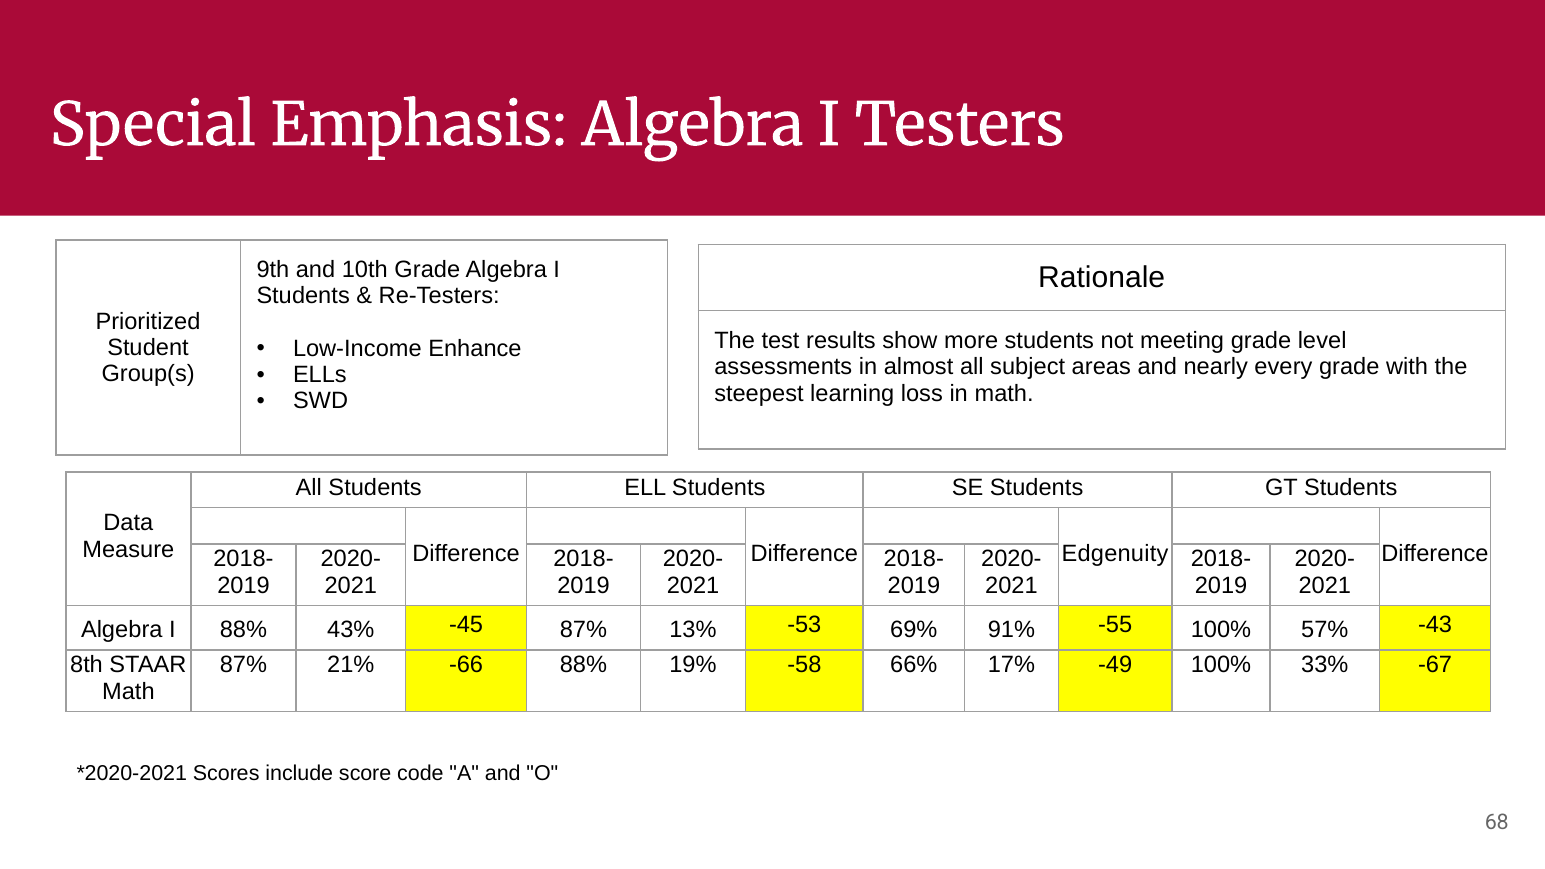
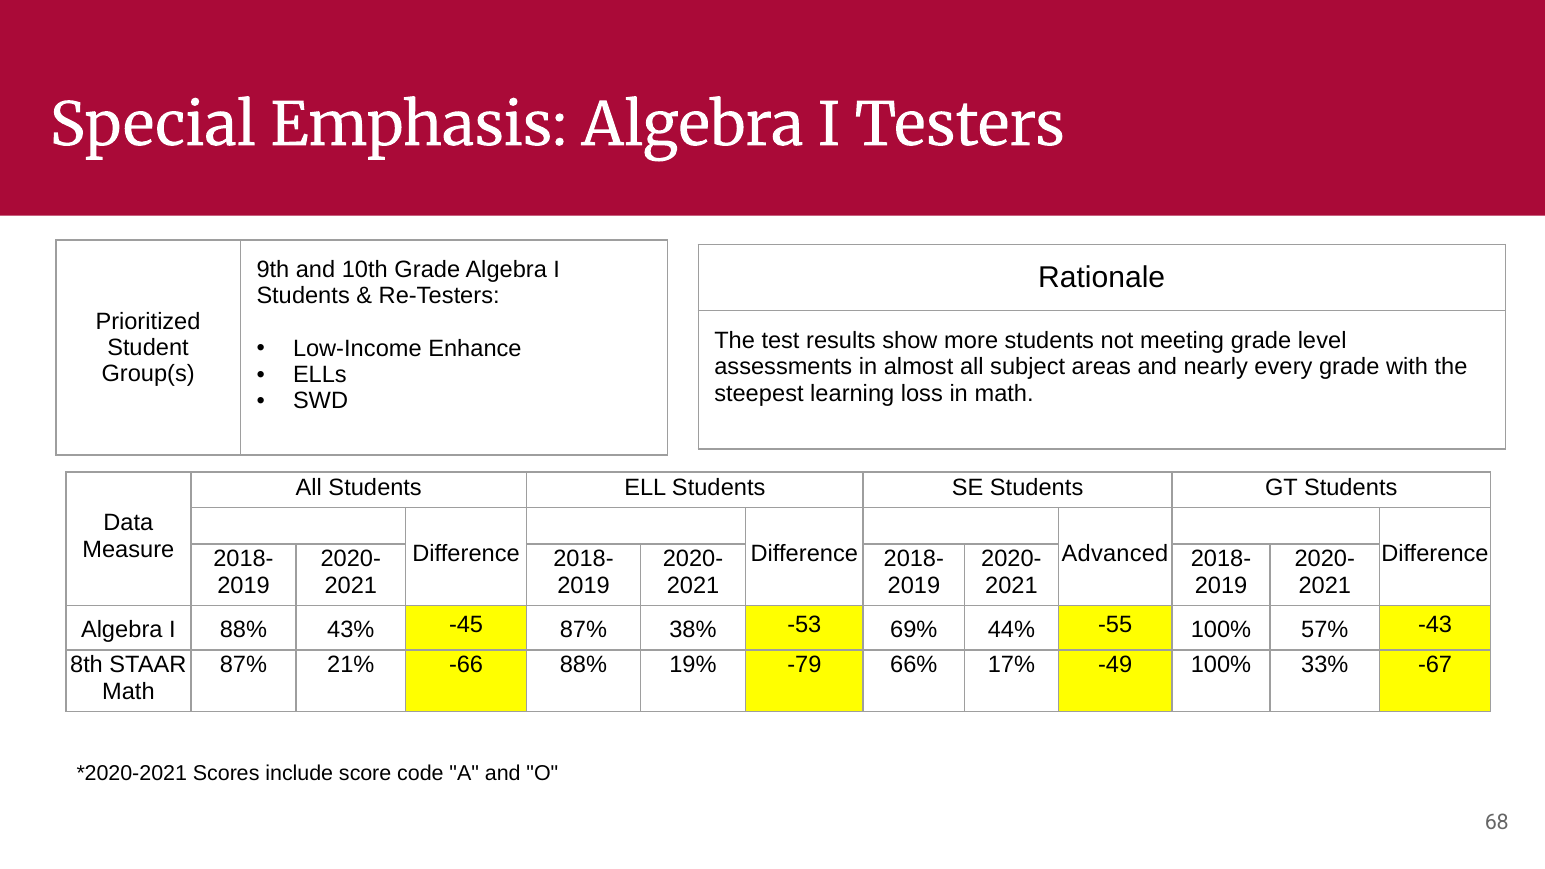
Edgenuity: Edgenuity -> Advanced (1115, 554)
13%: 13% -> 38% (693, 629)
91%: 91% -> 44% (1011, 629)
-58: -58 -> -79 (804, 665)
